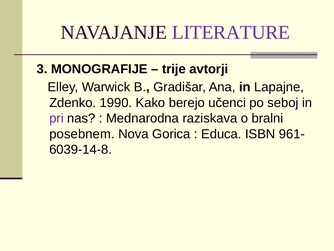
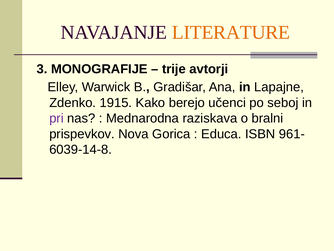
LITERATURE colour: purple -> orange (231, 32)
1990: 1990 -> 1915 (116, 103)
posebnem: posebnem -> prispevkov (82, 134)
